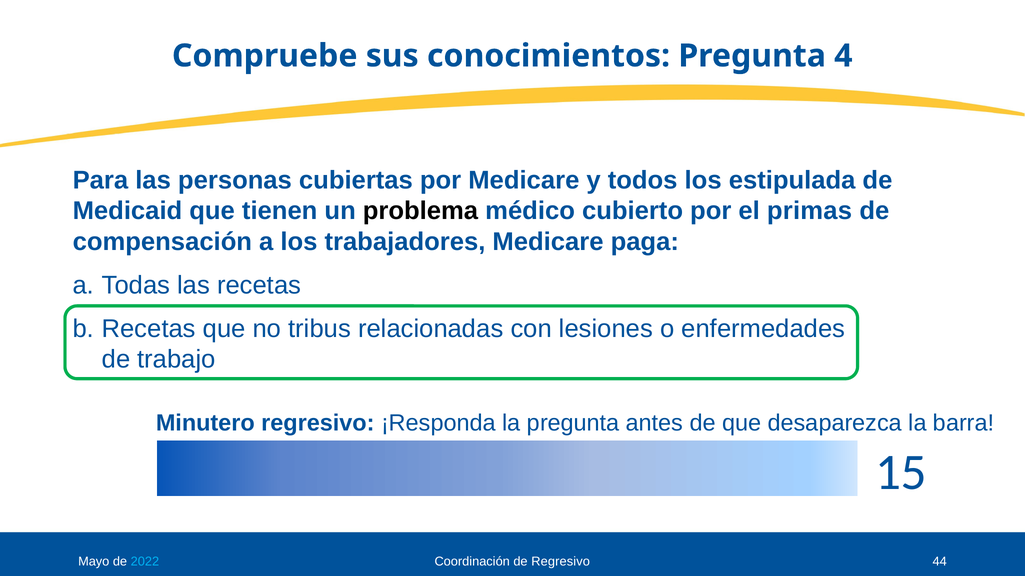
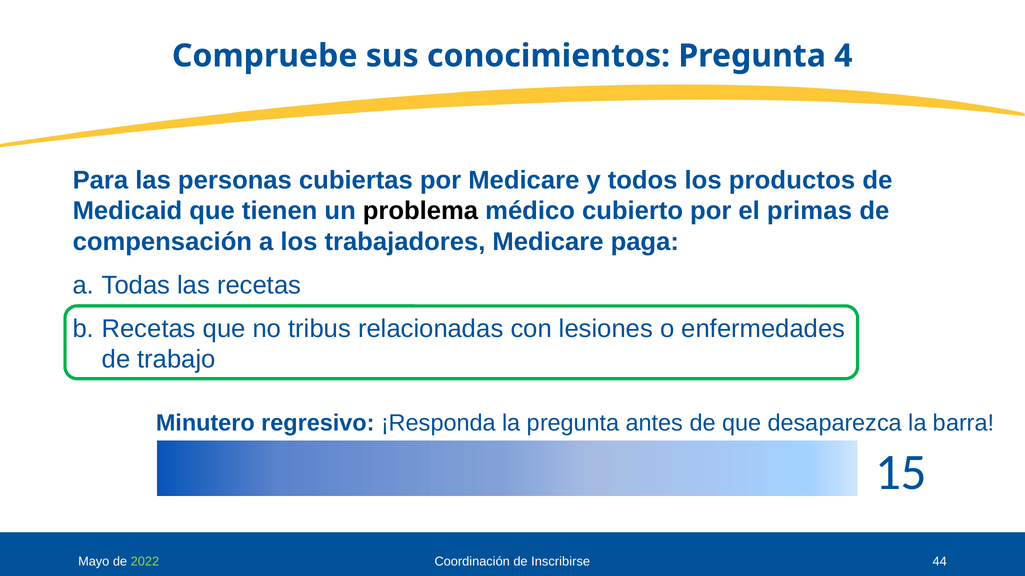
estipulada: estipulada -> productos (792, 180)
2022 colour: light blue -> light green (145, 562)
de Regresivo: Regresivo -> Inscribirse (561, 562)
